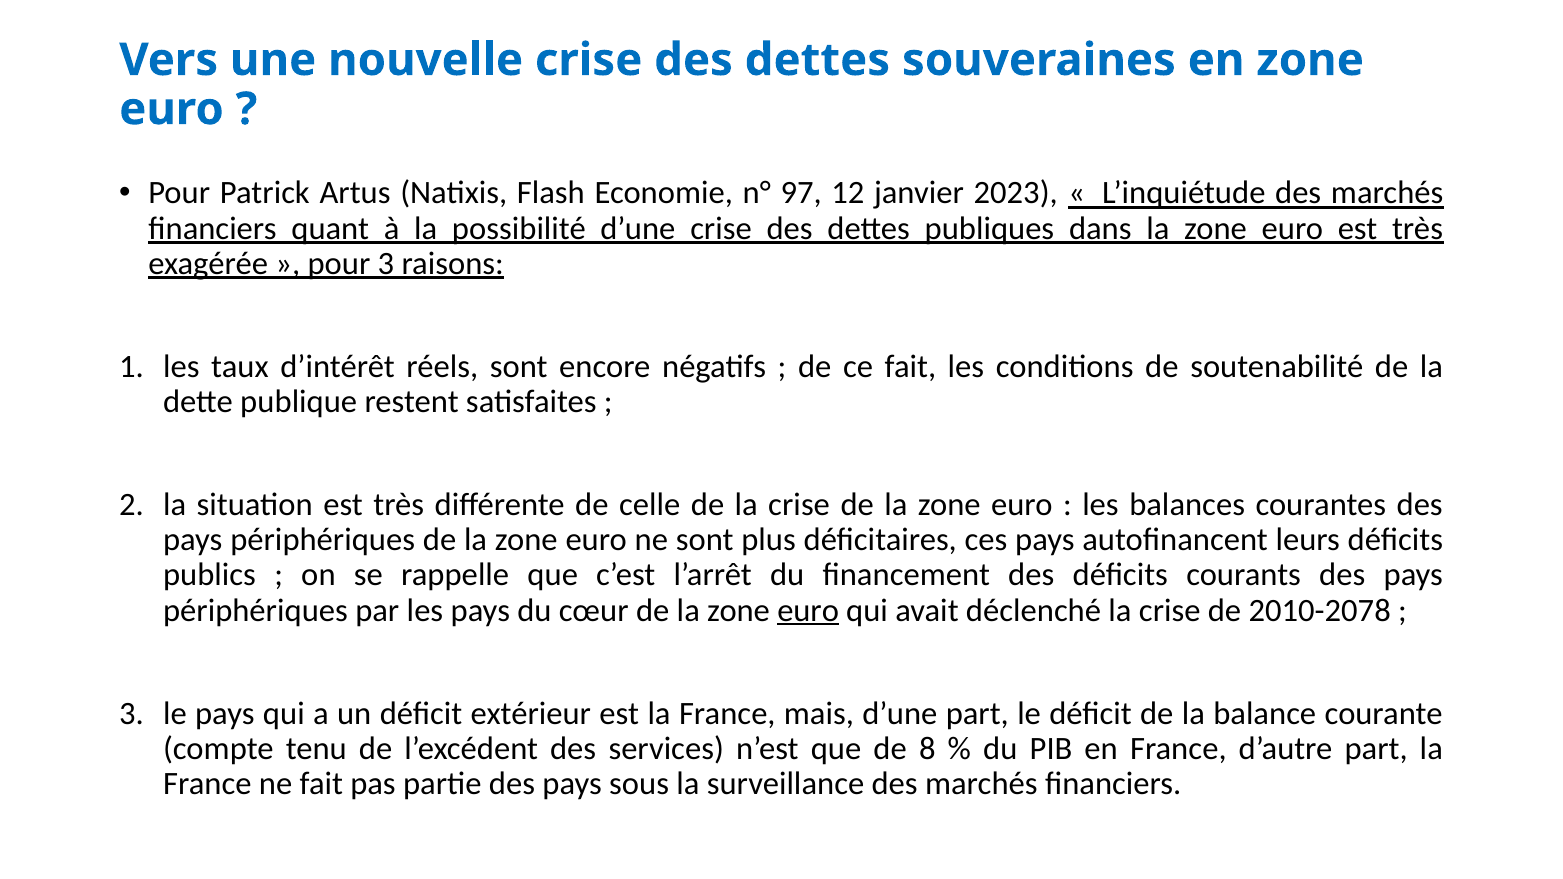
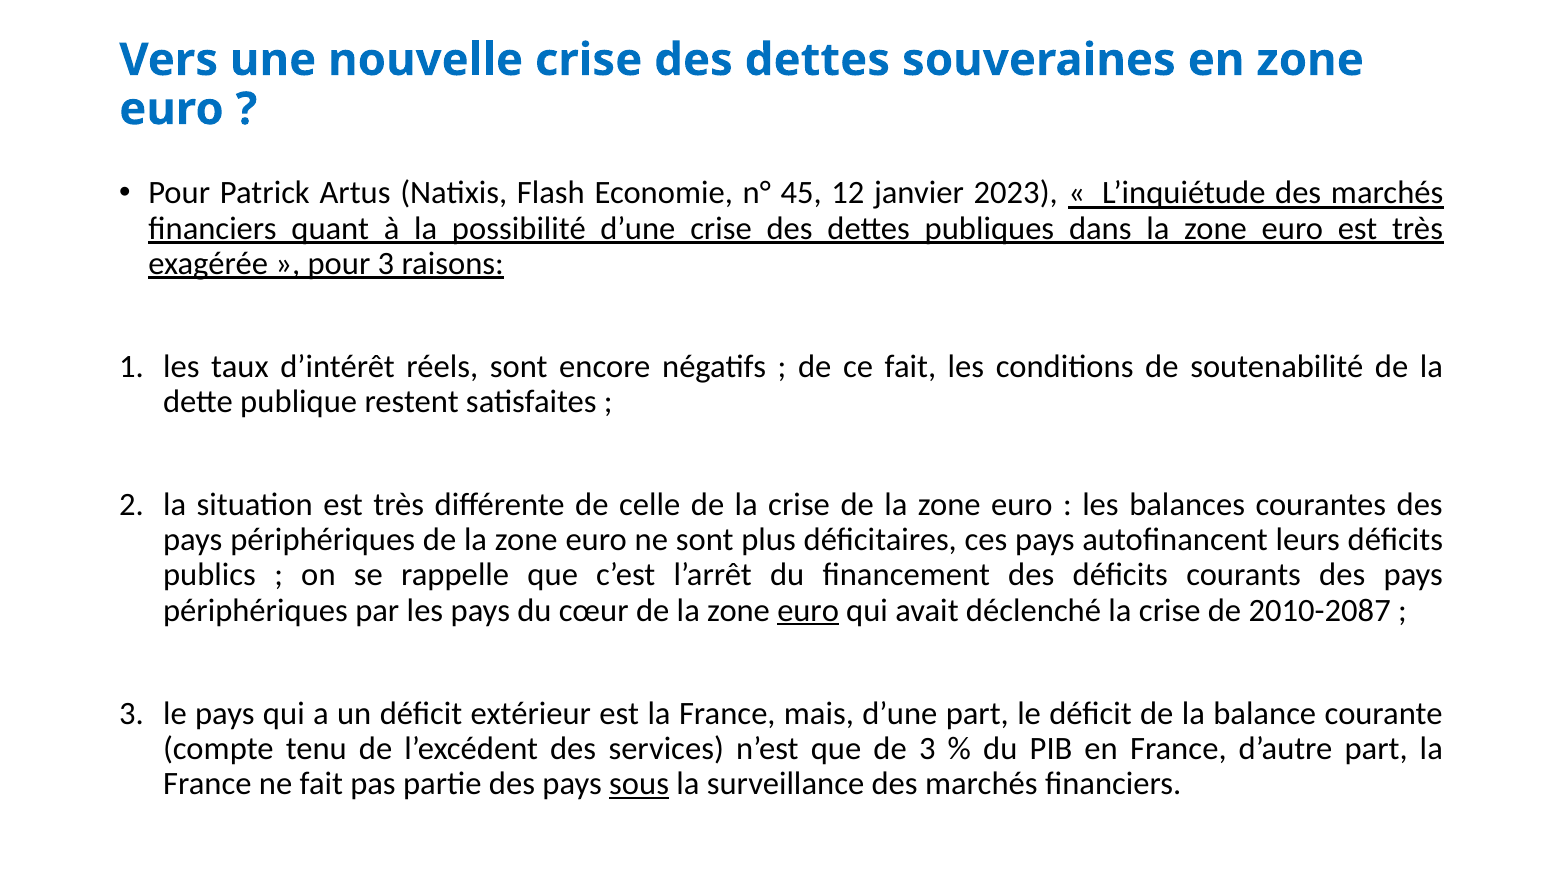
97: 97 -> 45 (801, 193)
2010-2078: 2010-2078 -> 2010-2087 (1320, 611)
de 8: 8 -> 3 (927, 749)
sous underline: none -> present (639, 784)
